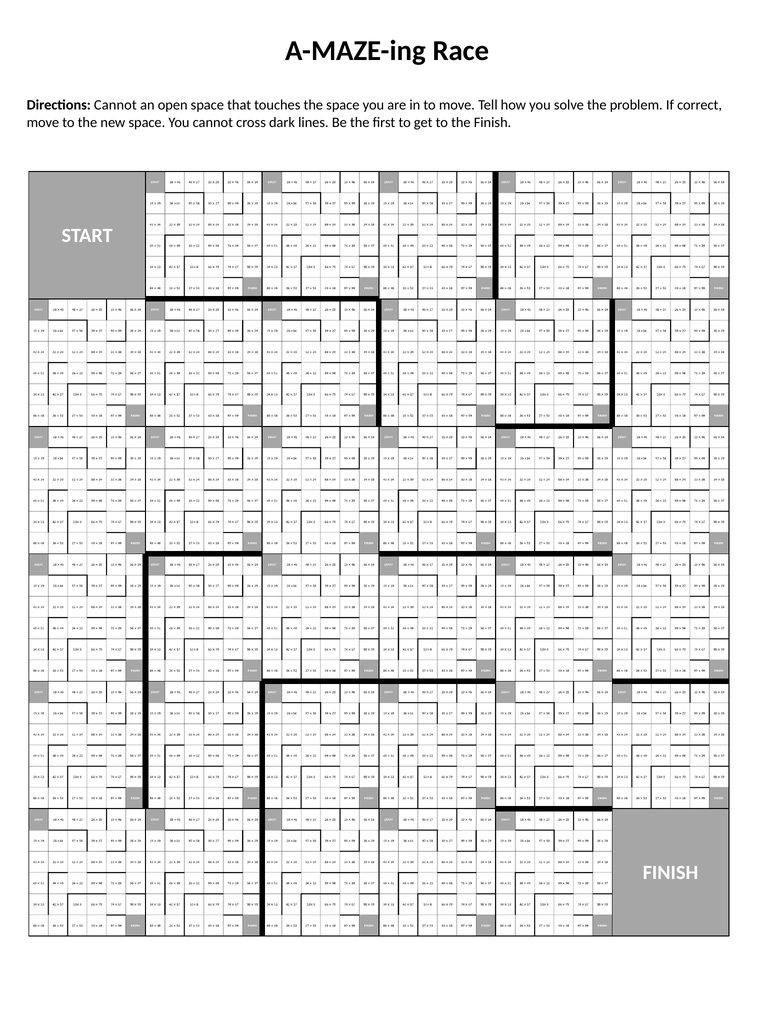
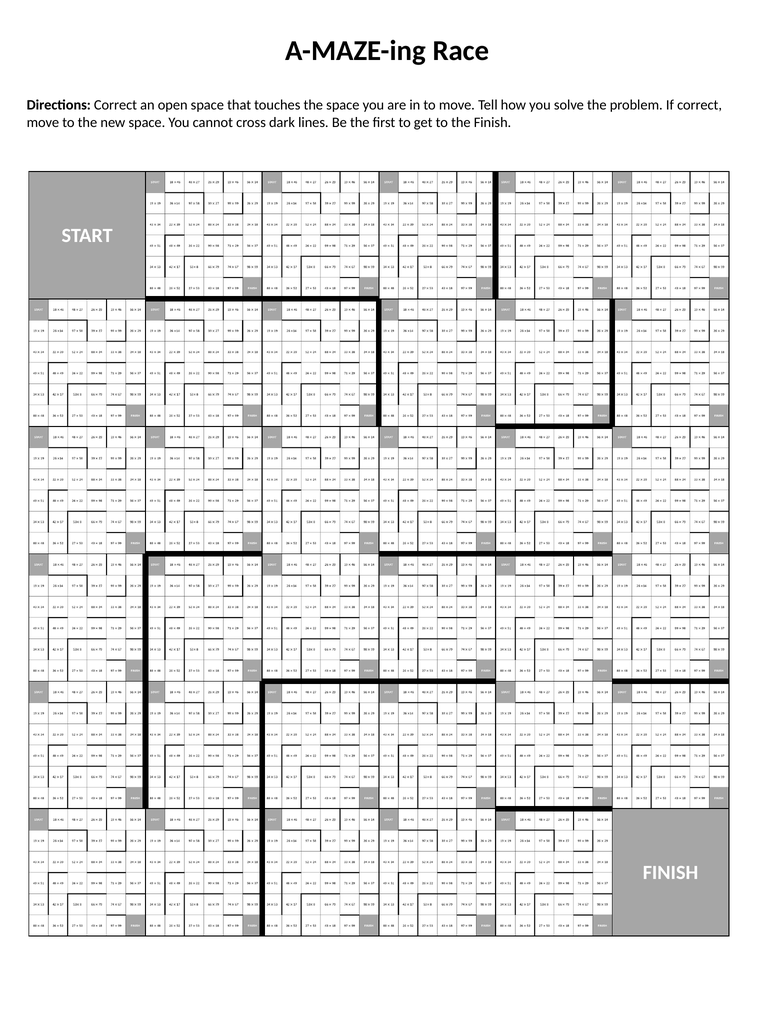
Directions Cannot: Cannot -> Correct (115, 105)
